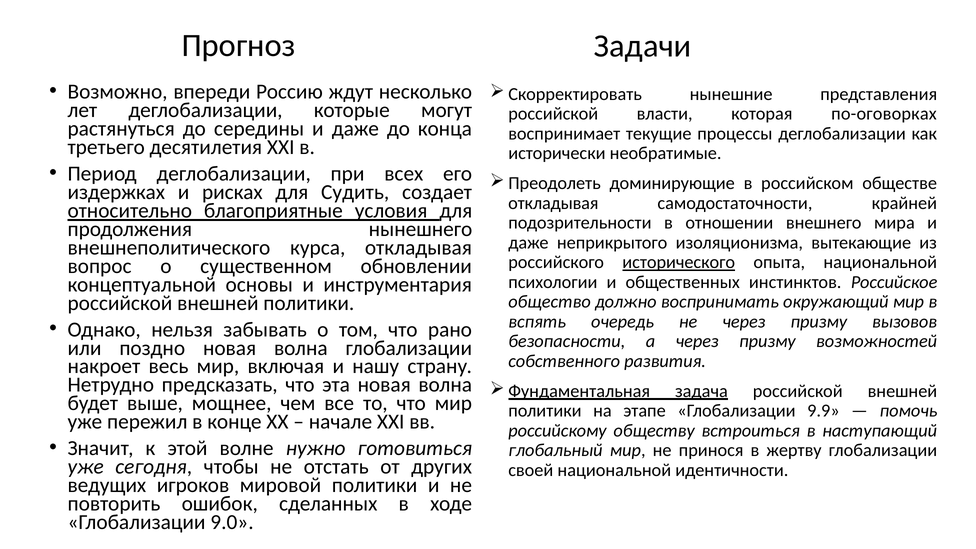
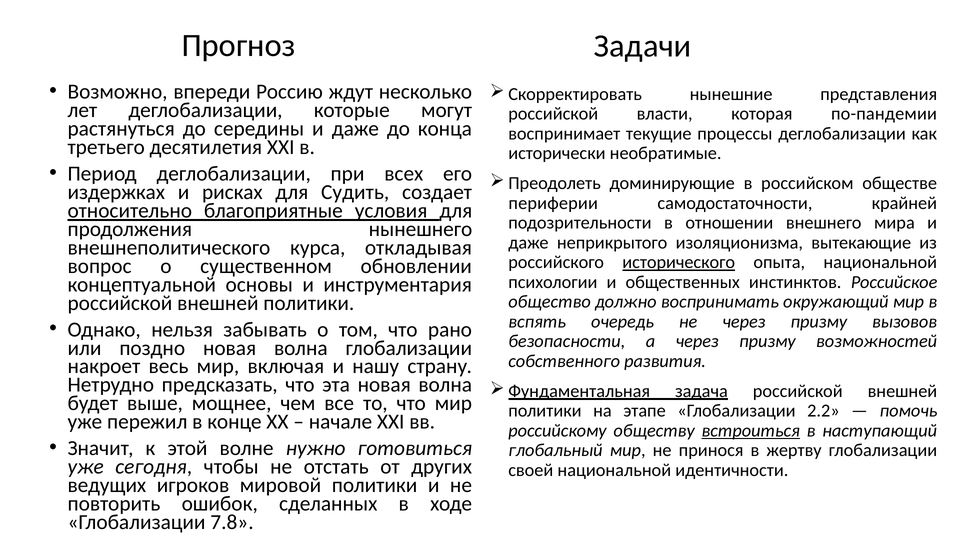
по-оговорках: по-оговорках -> по-пандемии (884, 114)
откладывая: откладывая -> периферии (553, 203)
9.9: 9.9 -> 2.2 (823, 411)
встроиться underline: none -> present (751, 431)
9.0: 9.0 -> 7.8 (232, 522)
